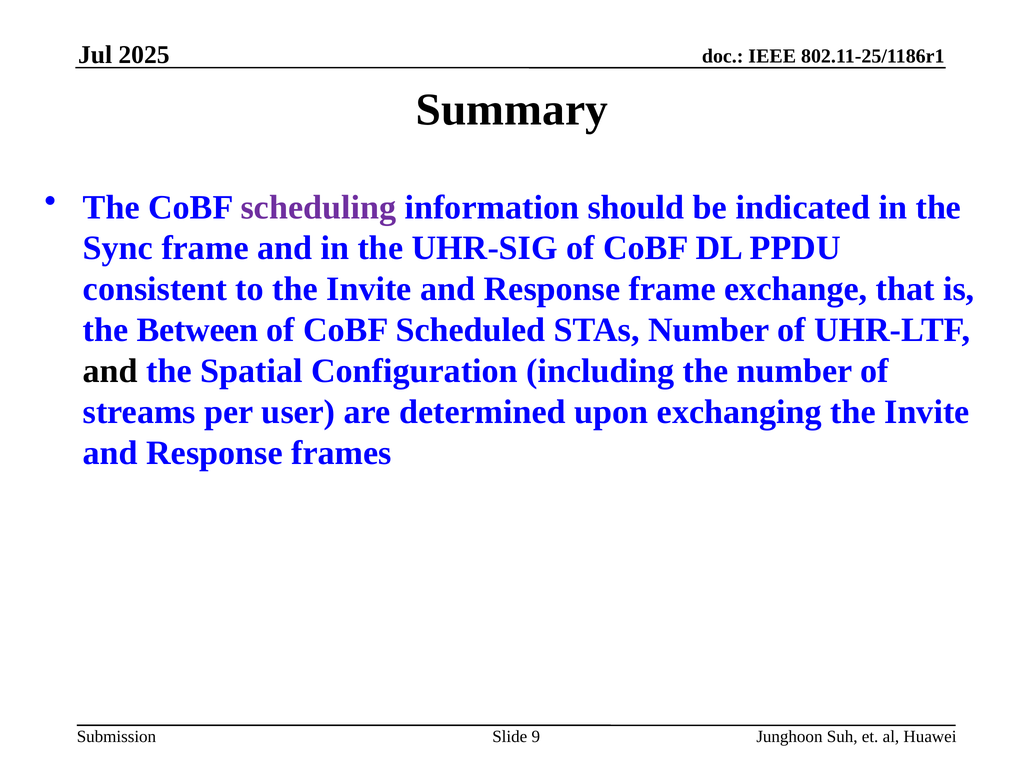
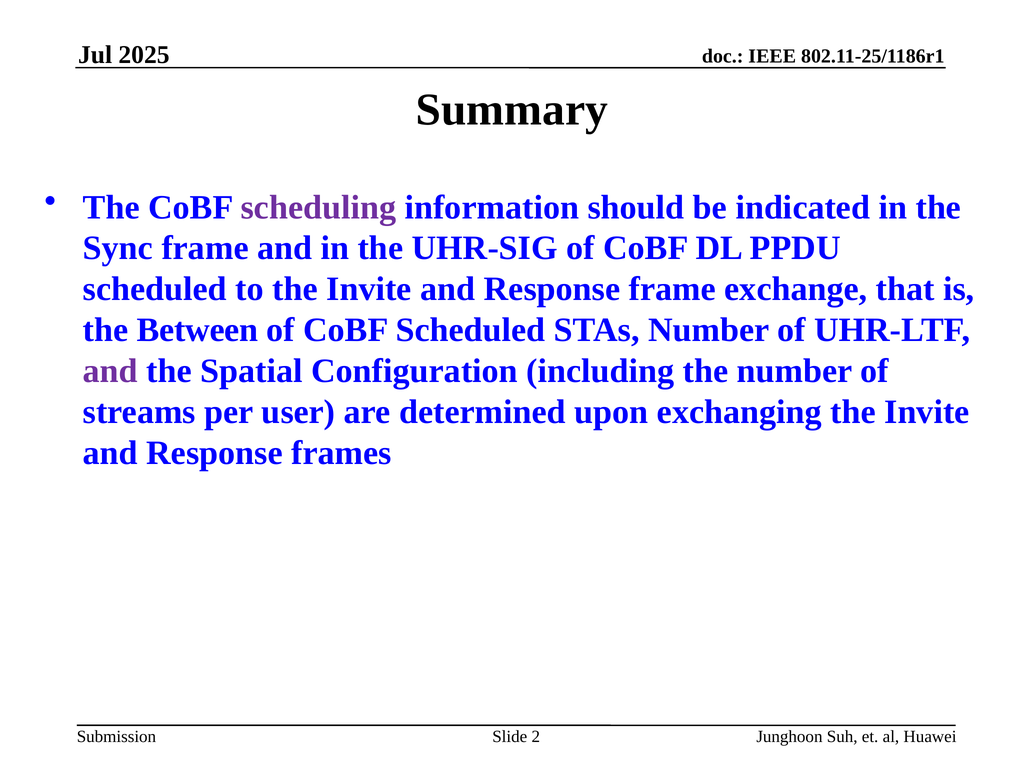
consistent: consistent -> scheduled (155, 289)
and colour: black -> purple (110, 371)
9: 9 -> 2 (536, 737)
